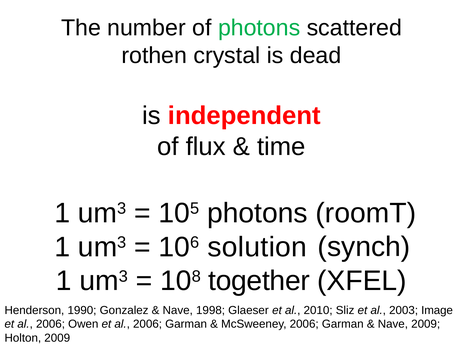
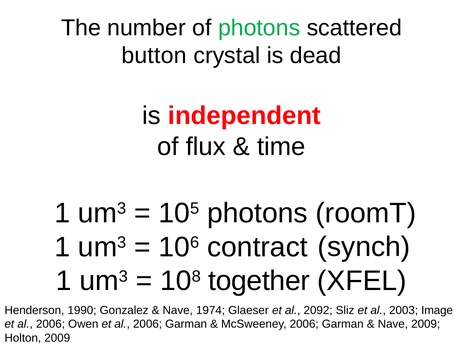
rothen: rothen -> button (154, 56)
solution: solution -> contract (257, 247)
1998: 1998 -> 1974 (211, 310)
2010: 2010 -> 2092 (318, 310)
